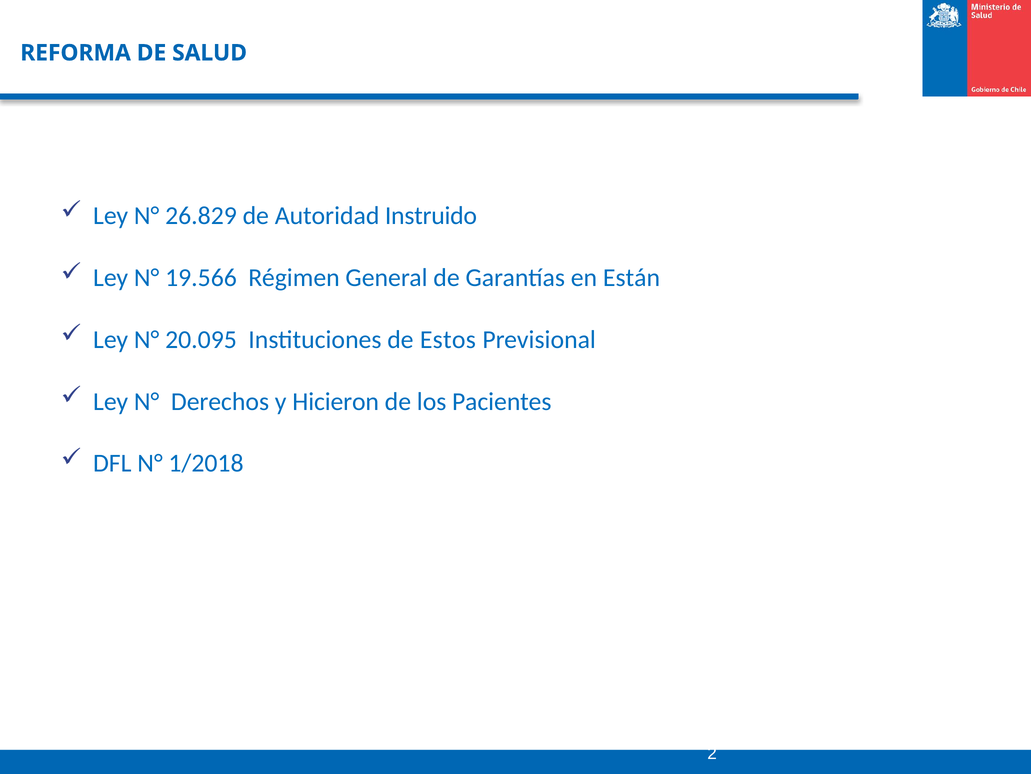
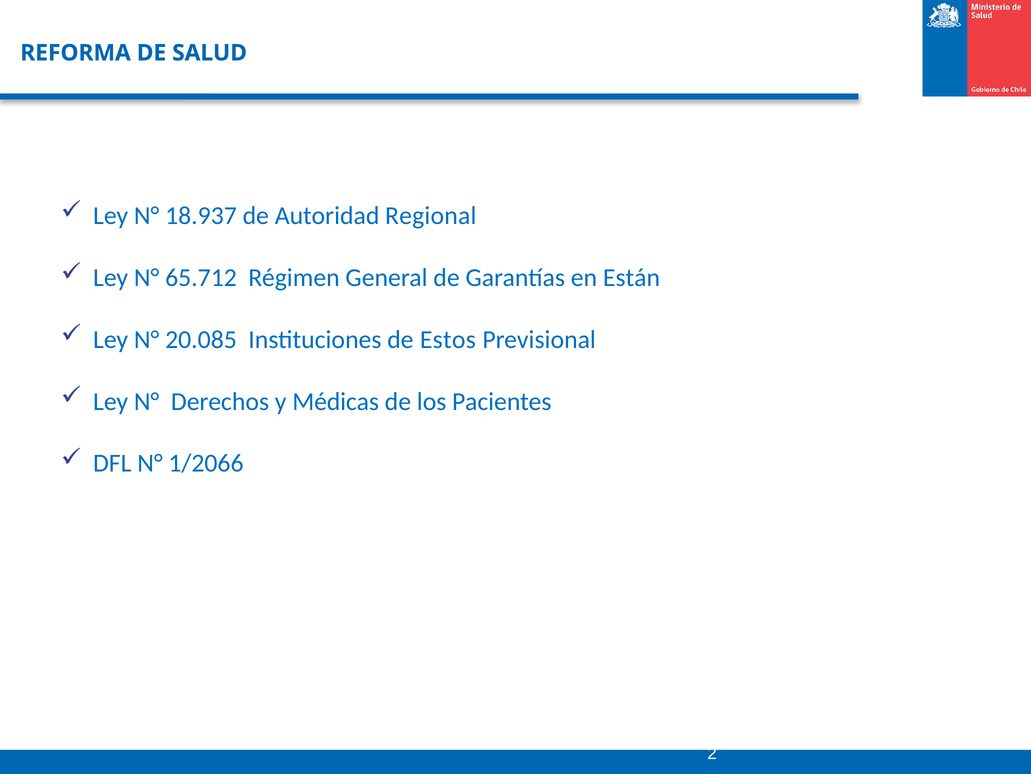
26.829: 26.829 -> 18.937 (201, 216)
Instruido: Instruido -> Regional (431, 216)
19.566: 19.566 -> 65.712 (201, 277)
20.095: 20.095 -> 20.085 (201, 339)
Hicieron: Hicieron -> Médicas (336, 401)
1/2018: 1/2018 -> 1/2066 (206, 463)
